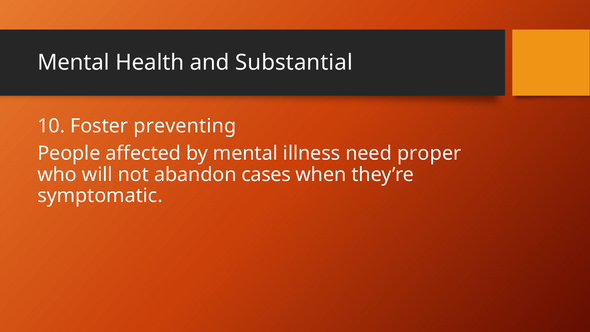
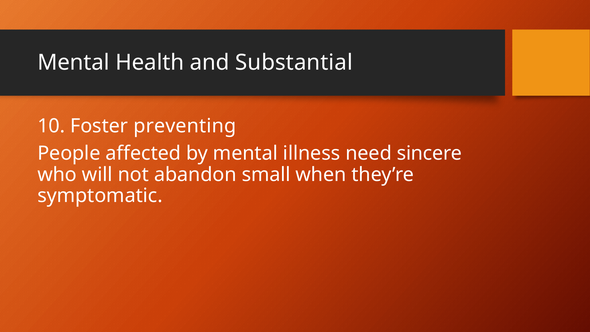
proper: proper -> sincere (429, 153)
cases: cases -> small (266, 174)
